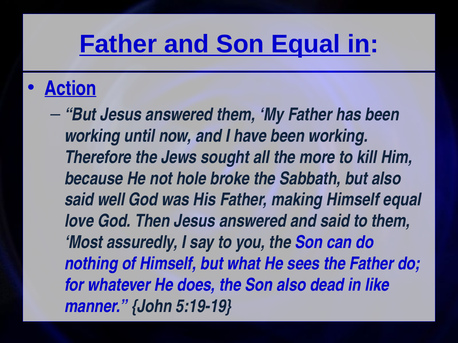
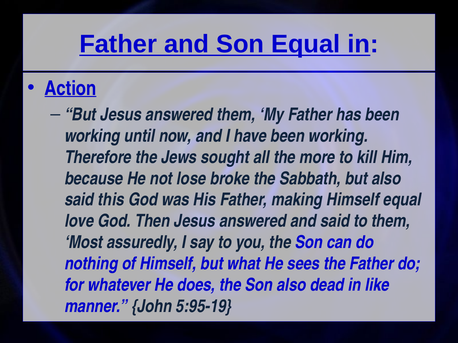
hole: hole -> lose (191, 179)
well: well -> this (111, 200)
5:19-19: 5:19-19 -> 5:95-19 (204, 307)
